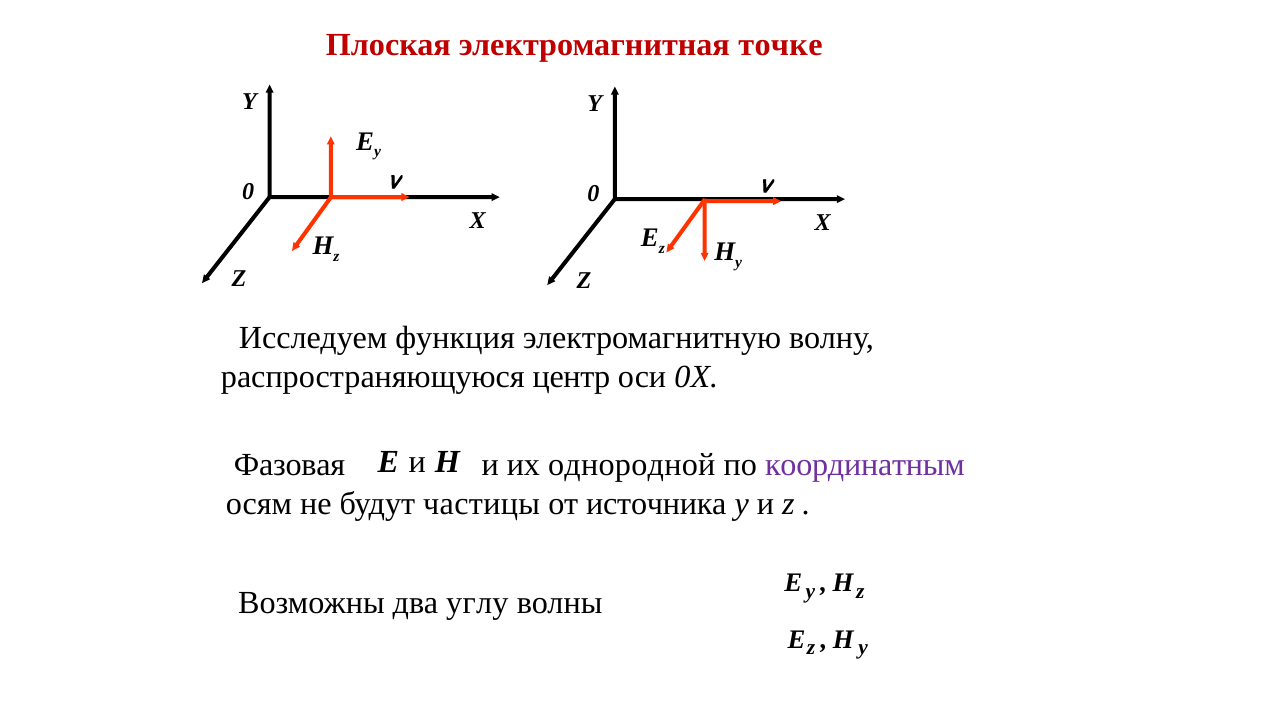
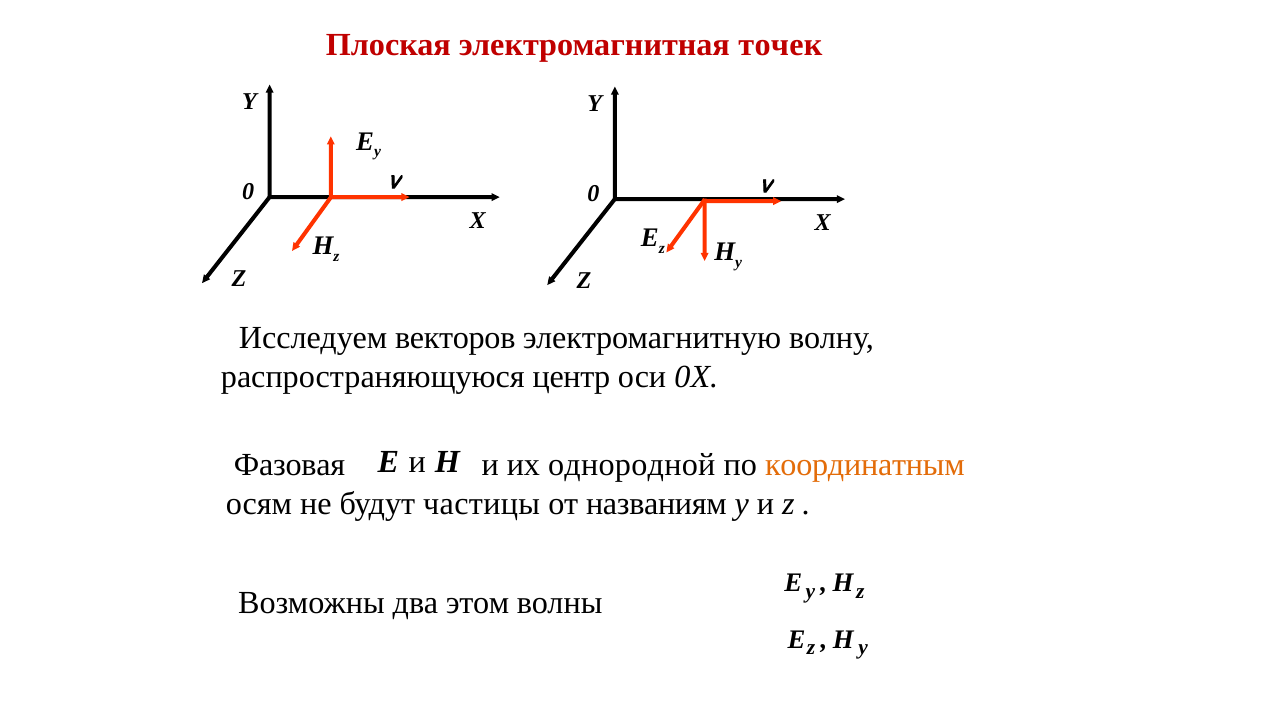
точке: точке -> точек (780, 45)
функция: функция -> векторов (455, 338)
координатным colour: purple -> orange (865, 465)
источника: источника -> названиям (656, 504)
углу: углу -> этом (478, 603)
